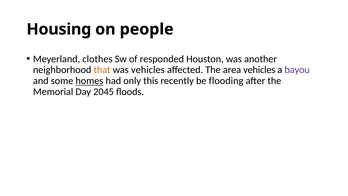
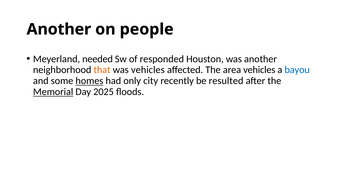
Housing: Housing -> Another (59, 29)
clothes: clothes -> needed (98, 59)
bayou colour: purple -> blue (297, 70)
this: this -> city (151, 81)
flooding: flooding -> resulted (226, 81)
Memorial underline: none -> present (53, 92)
2045: 2045 -> 2025 (104, 92)
